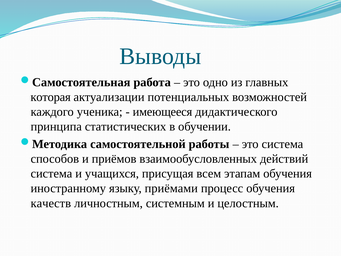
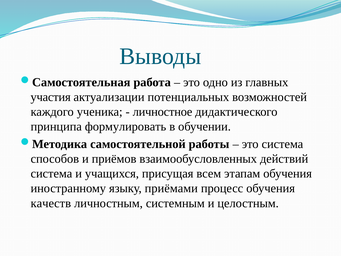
которая: которая -> участия (51, 97)
имеющееся: имеющееся -> личностное (162, 112)
статистических: статистических -> формулировать (126, 127)
